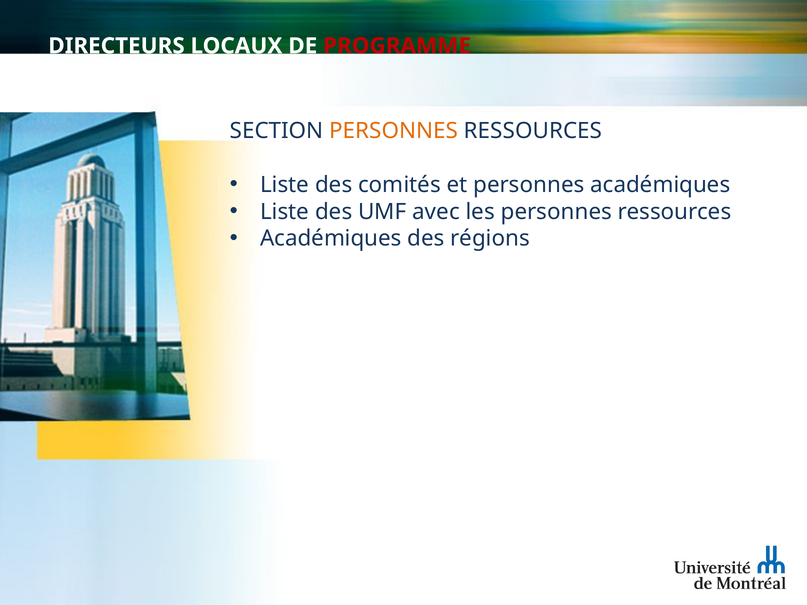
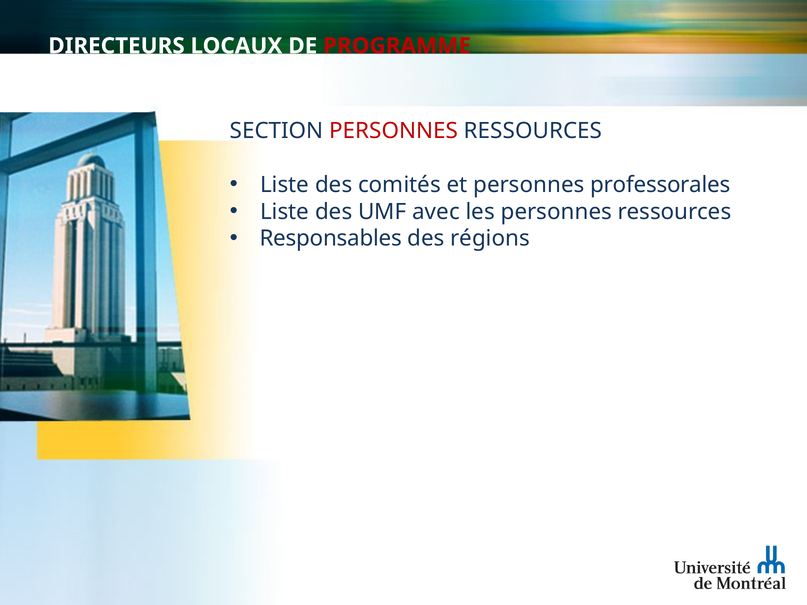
PERSONNES colour: orange -> red (394, 131)
personnes académiques: académiques -> professorales (660, 185)
Académiques: Académiques -> Responsables (331, 239)
